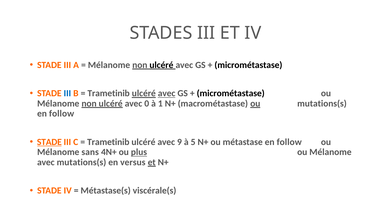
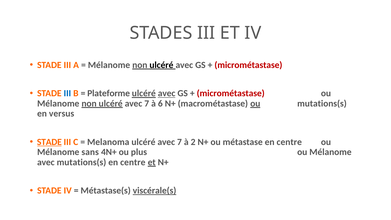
micrométastase colour: black -> red (248, 65)
Trametinib: Trametinib -> Plateforme (109, 93)
micrométastase colour: black -> red (231, 93)
non ulcéré avec 0: 0 -> 7 (147, 103)
1: 1 -> 6 (160, 103)
follow: follow -> versus (62, 114)
Trametinib: Trametinib -> Melanoma (108, 142)
9: 9 -> 7 (179, 142)
5: 5 -> 2 (193, 142)
métastase en follow: follow -> centre (289, 142)
plus underline: present -> none (139, 152)
versus: versus -> centre (133, 162)
viscérale(s underline: none -> present (155, 191)
